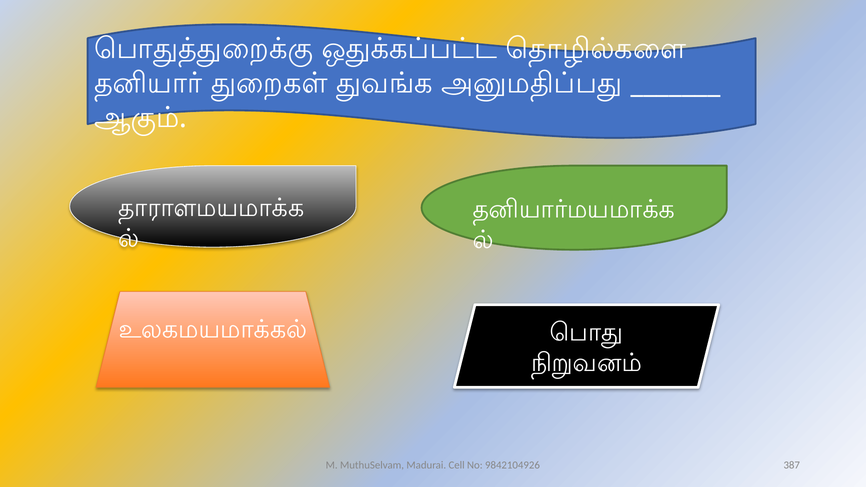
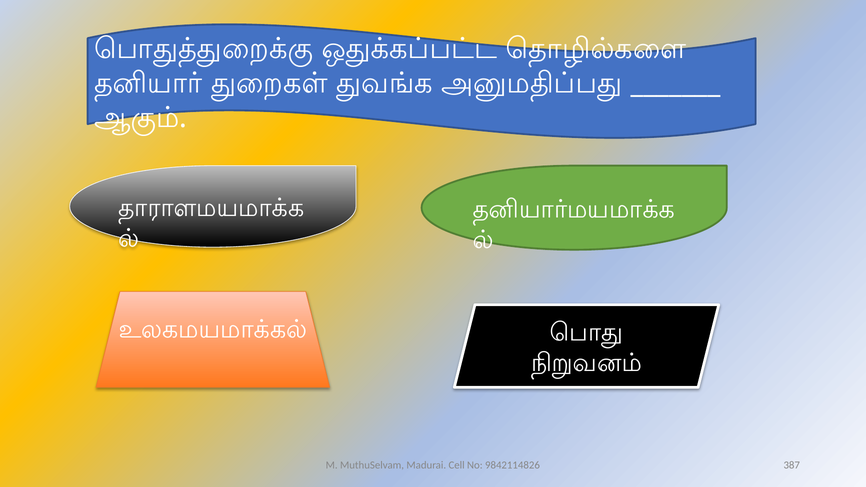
9842104926: 9842104926 -> 9842114826 (512, 465)
